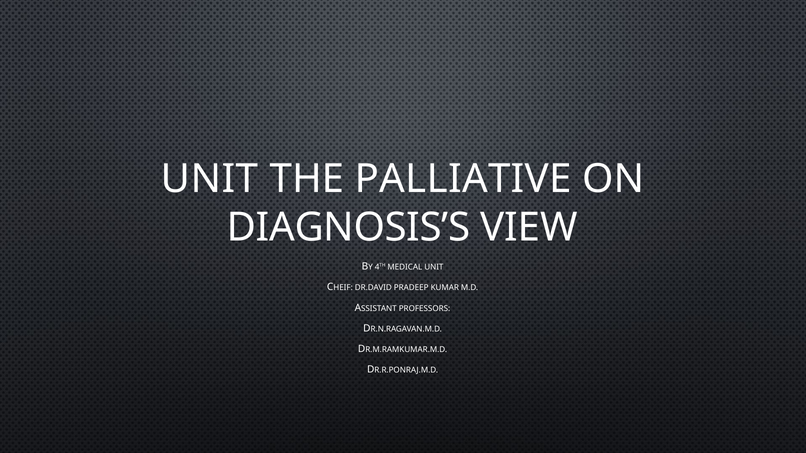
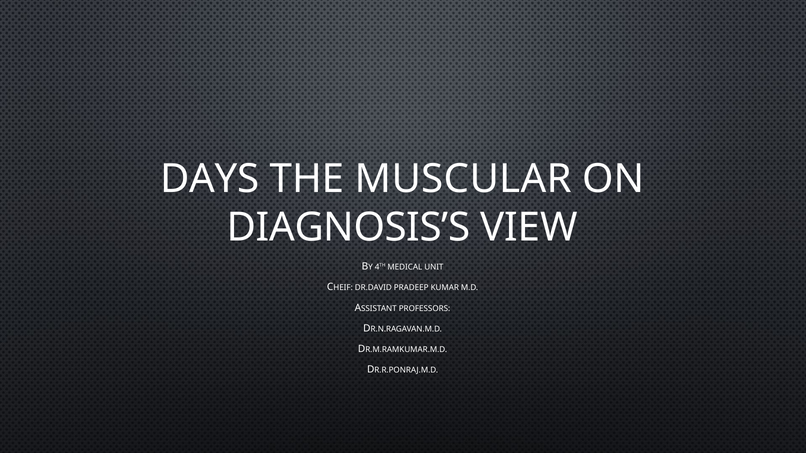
UNIT: UNIT -> DAYS (210, 179)
PALLIATIVE: PALLIATIVE -> MUSCULAR (463, 179)
